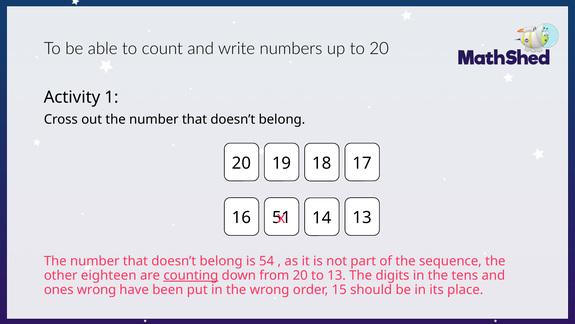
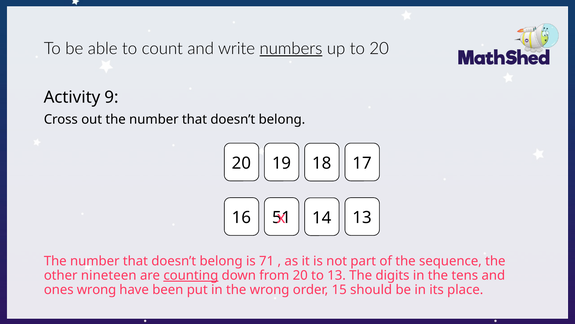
numbers underline: none -> present (291, 48)
1: 1 -> 9 (112, 97)
54: 54 -> 71 (267, 261)
eighteen: eighteen -> nineteen (109, 275)
